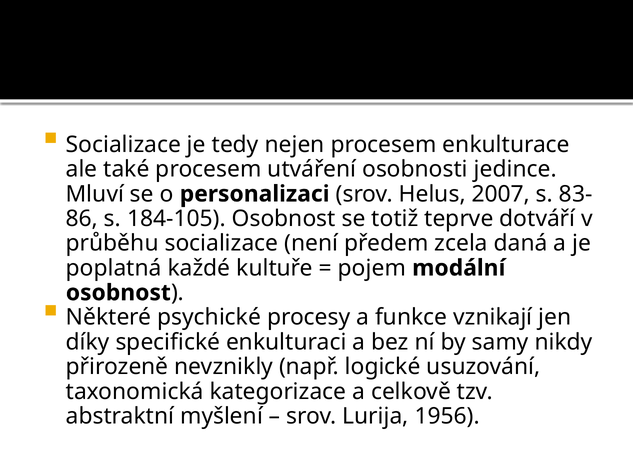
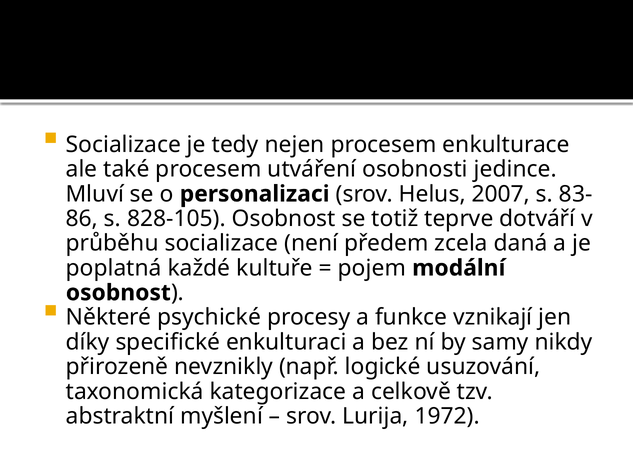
184-105: 184-105 -> 828-105 (176, 219)
1956: 1956 -> 1972 (447, 416)
